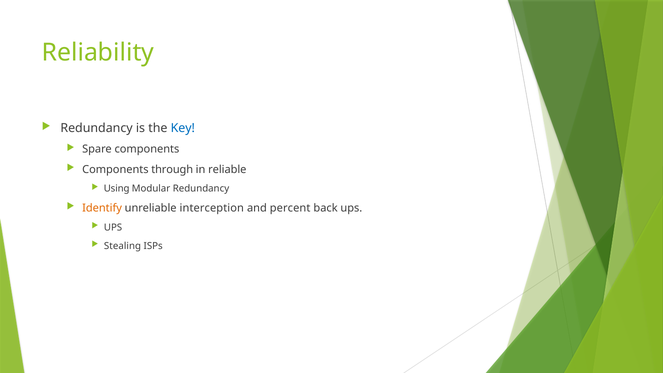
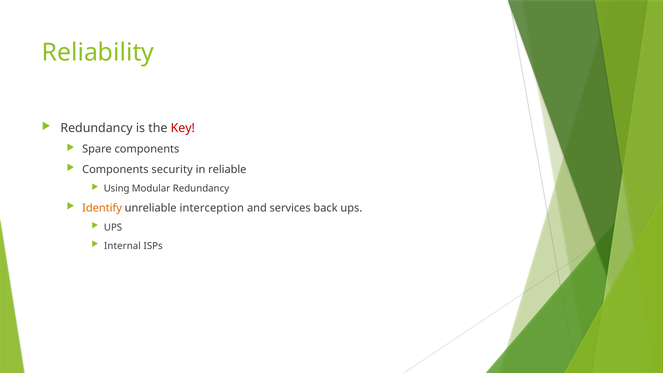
Key colour: blue -> red (183, 128)
through: through -> security (172, 169)
percent: percent -> services (290, 208)
Stealing: Stealing -> Internal (122, 246)
